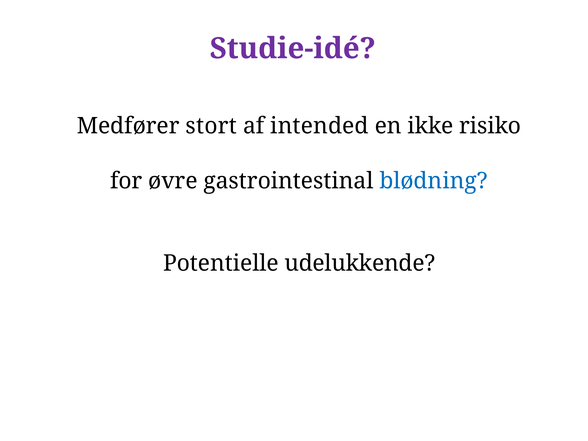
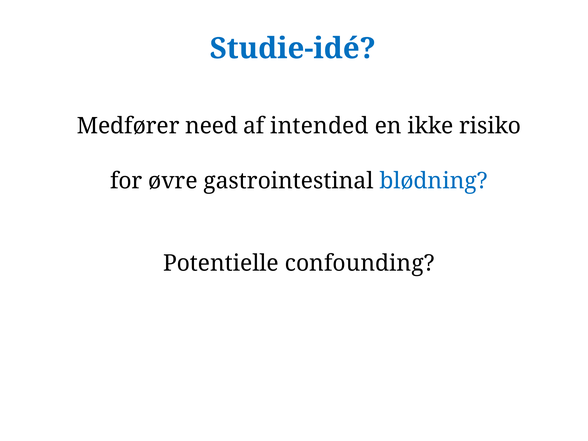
Studie-idé colour: purple -> blue (293, 49)
stort: stort -> need (211, 126)
udelukkende: udelukkende -> confounding (360, 263)
